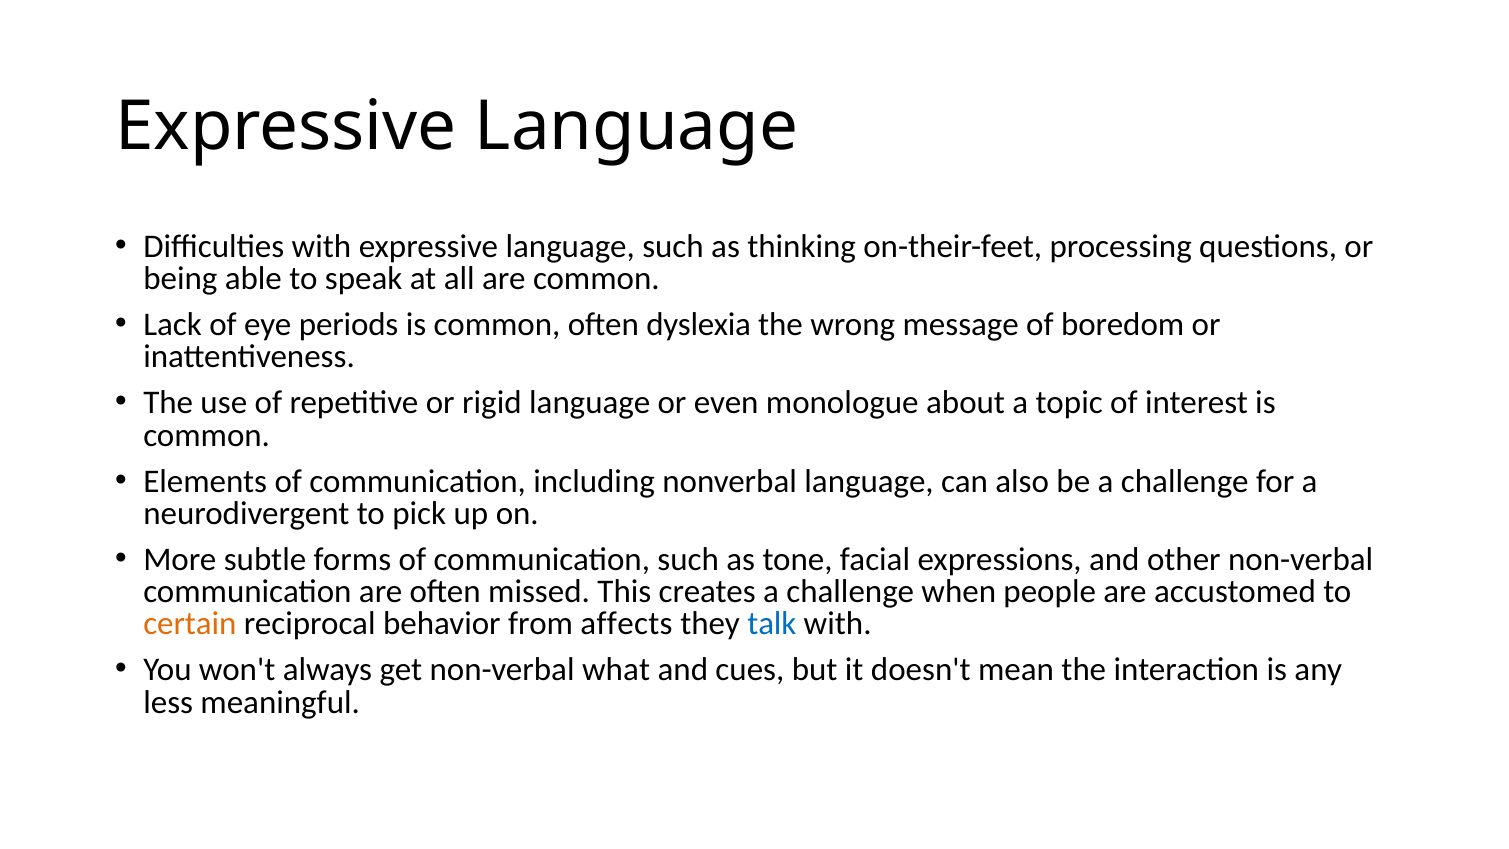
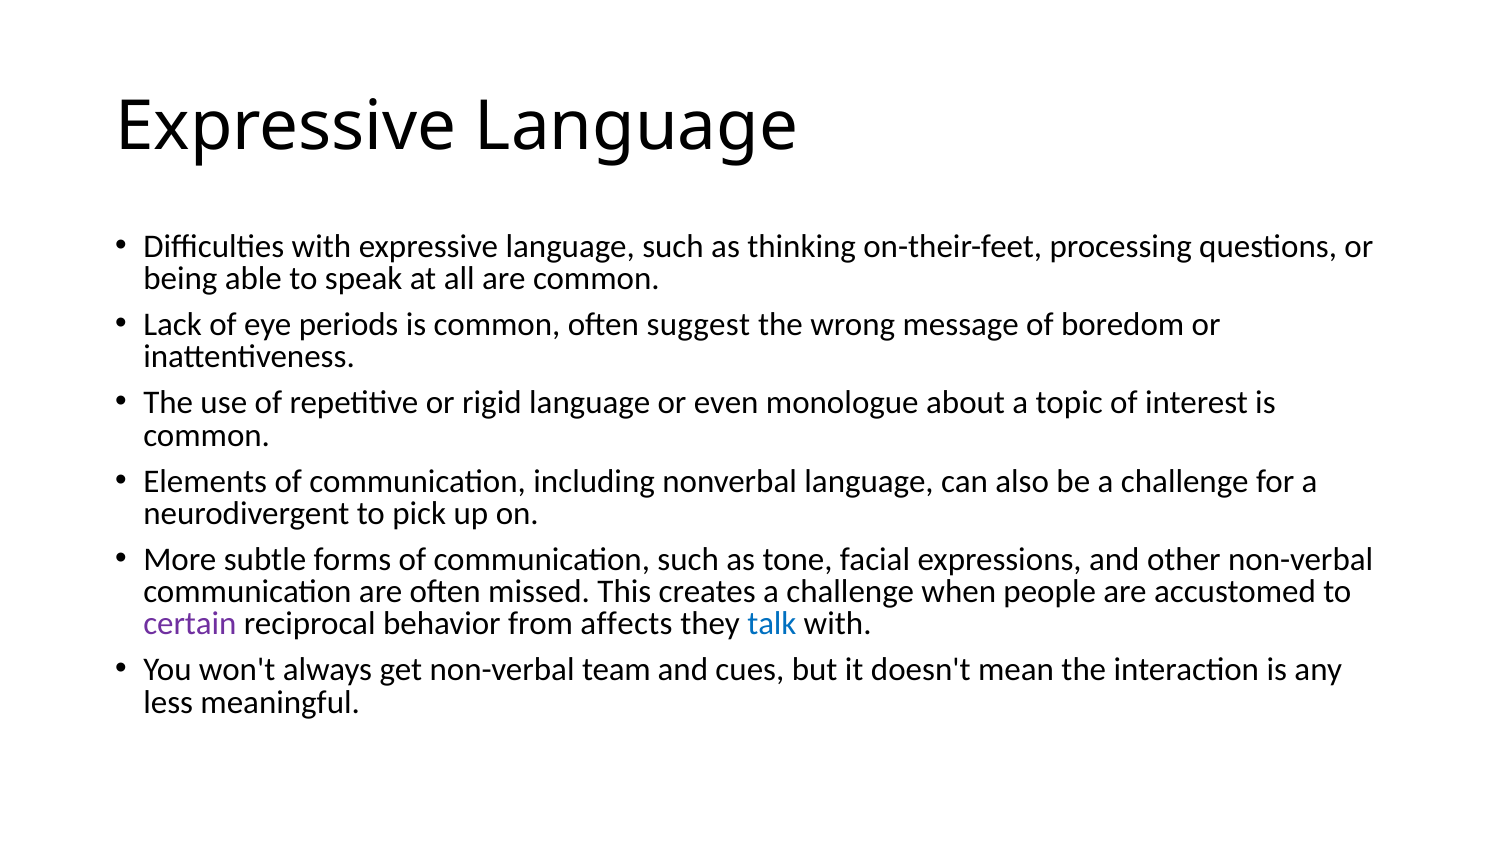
dyslexia: dyslexia -> suggest (698, 325)
certain colour: orange -> purple (190, 624)
what: what -> team (616, 670)
